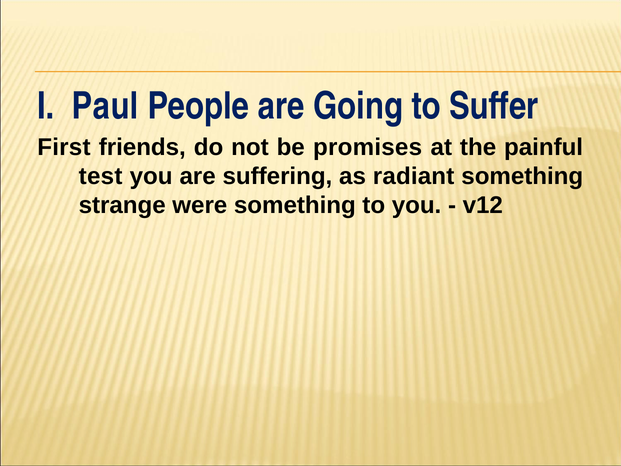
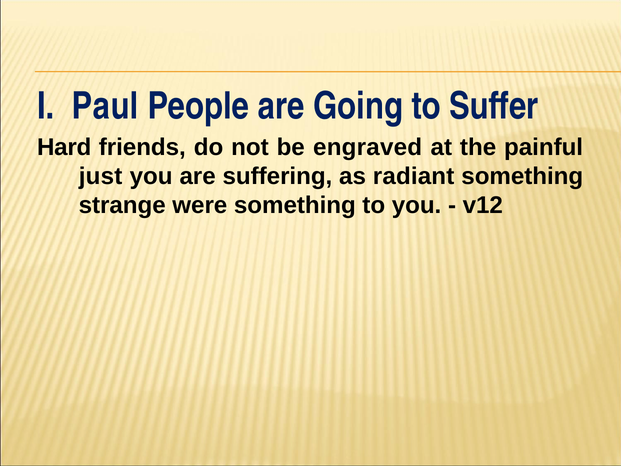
First: First -> Hard (64, 147)
promises: promises -> engraved (368, 147)
test: test -> just (101, 176)
